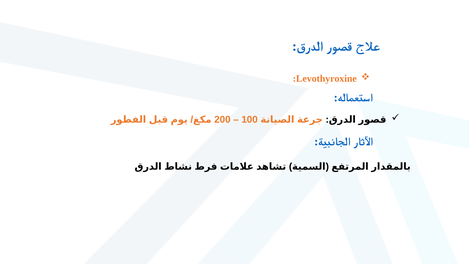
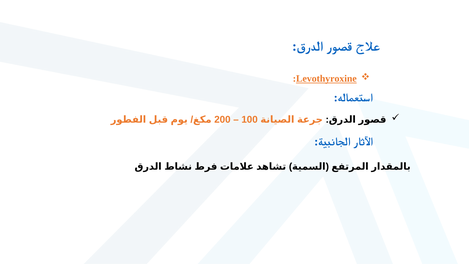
Levothyroxine underline: none -> present (326, 79)
